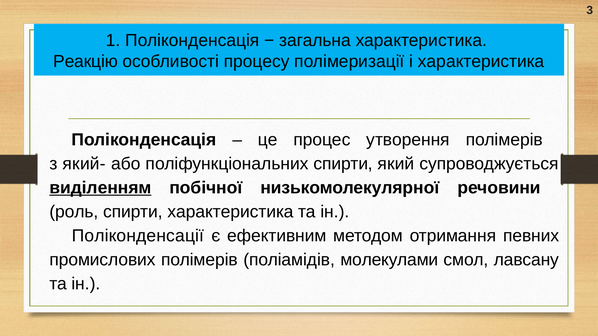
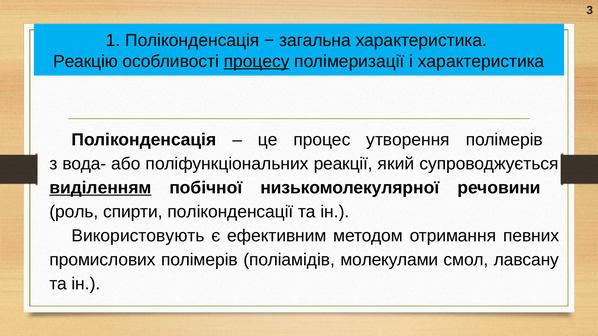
процесу underline: none -> present (257, 61)
який-: який- -> вода- (84, 164)
поліфункціональних спирти: спирти -> реакції (343, 164)
спирти характеристика: характеристика -> поліконденсації (230, 212)
Поліконденсації: Поліконденсації -> Використовують (138, 236)
